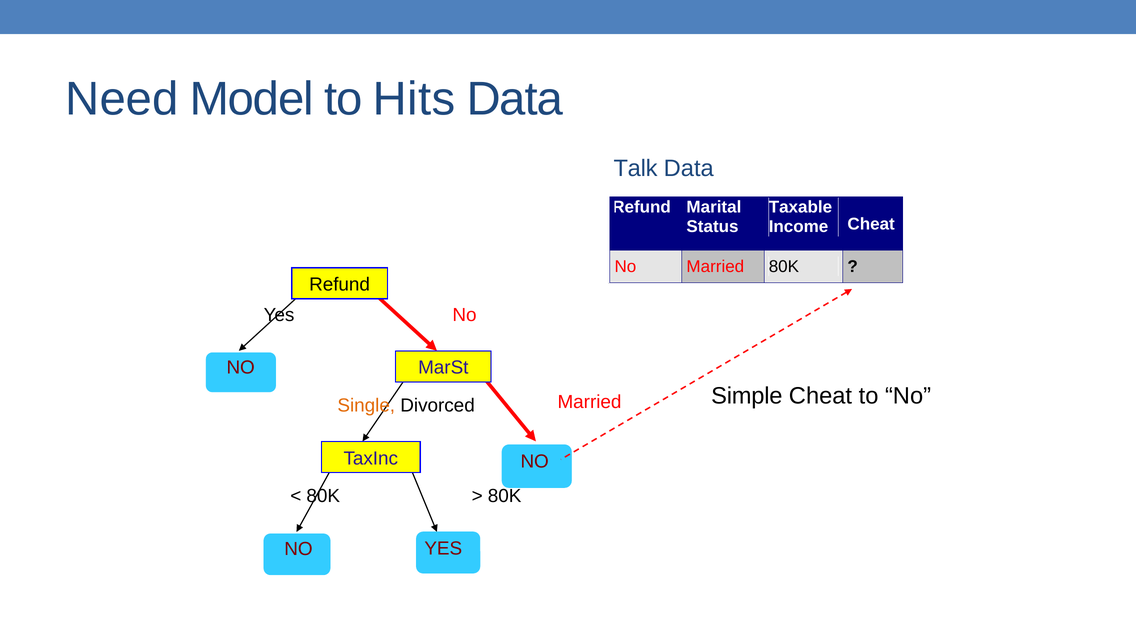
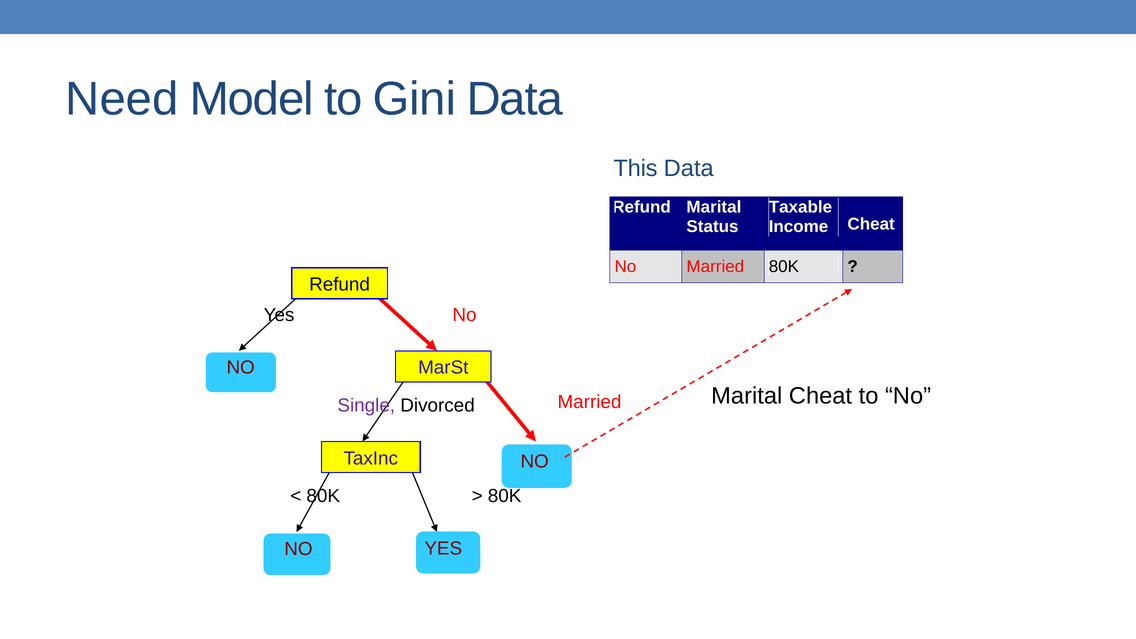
Hits: Hits -> Gini (414, 99)
Talk: Talk -> This (636, 169)
Simple: Simple -> Marital (747, 396)
Single colour: orange -> purple (366, 405)
